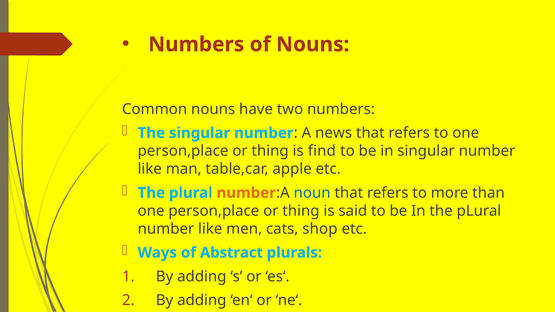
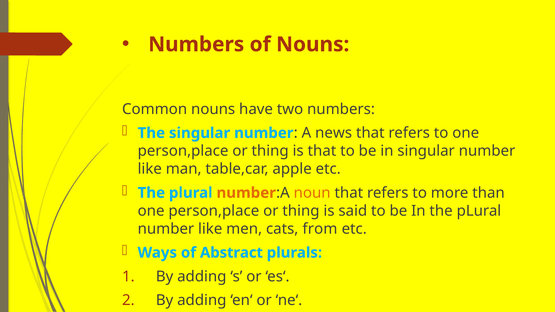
is find: find -> that (322, 151)
noun colour: blue -> orange (312, 193)
shop: shop -> from (320, 229)
